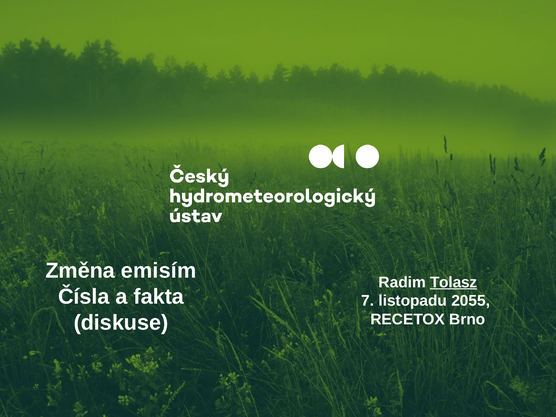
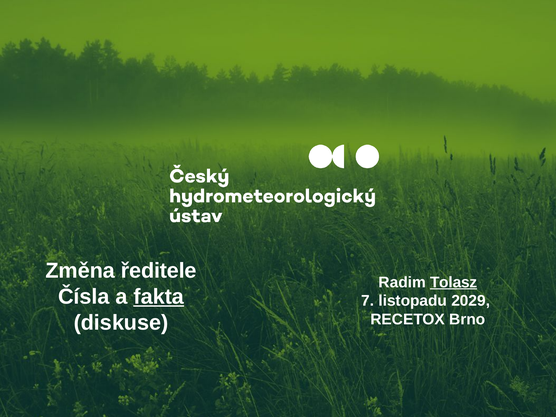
emisím: emisím -> ředitele (159, 271)
fakta underline: none -> present (159, 297)
2055: 2055 -> 2029 (471, 301)
